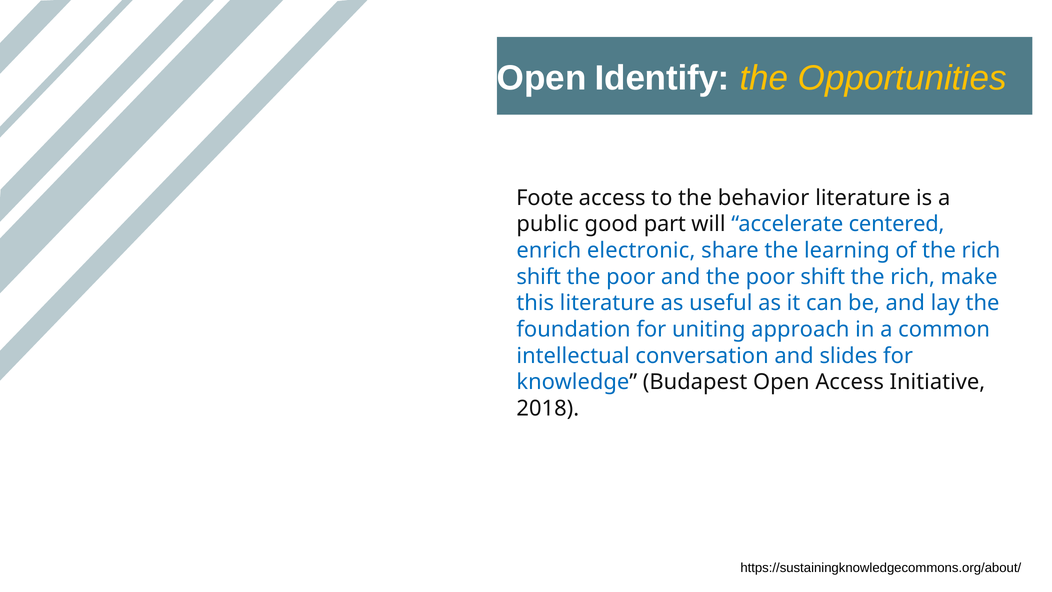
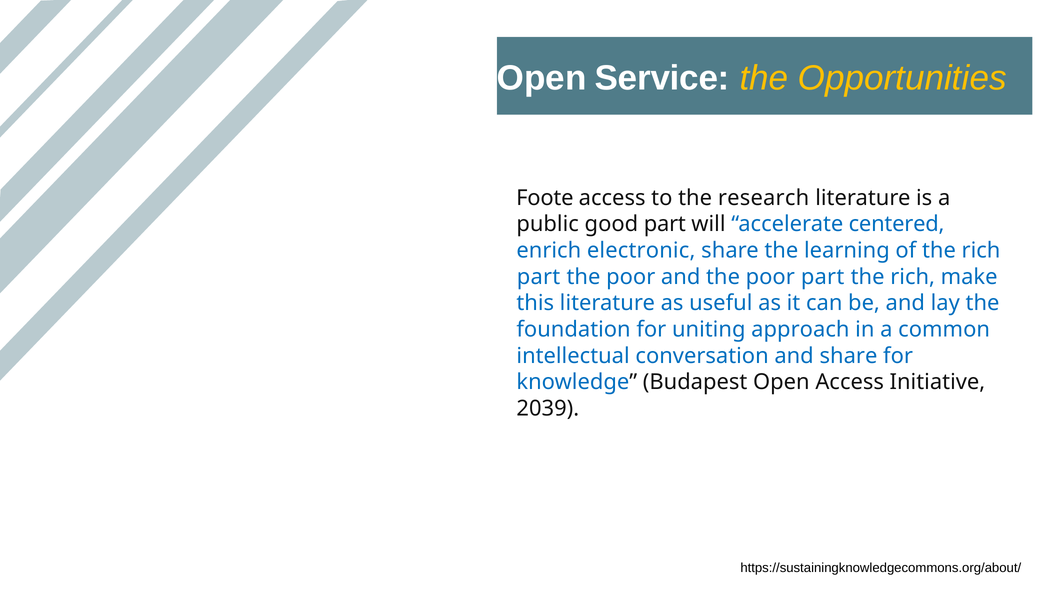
Identify: Identify -> Service (662, 78)
behavior: behavior -> research (764, 198)
shift: shift -> part (539, 277)
poor shift: shift -> part (823, 277)
and slides: slides -> share (848, 356)
2018: 2018 -> 2039 (548, 408)
